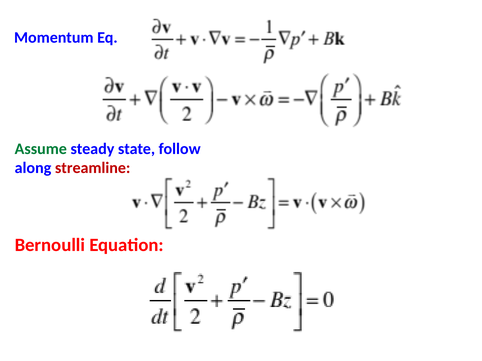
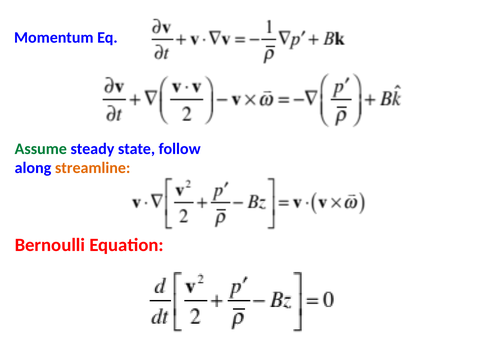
streamline colour: red -> orange (93, 168)
